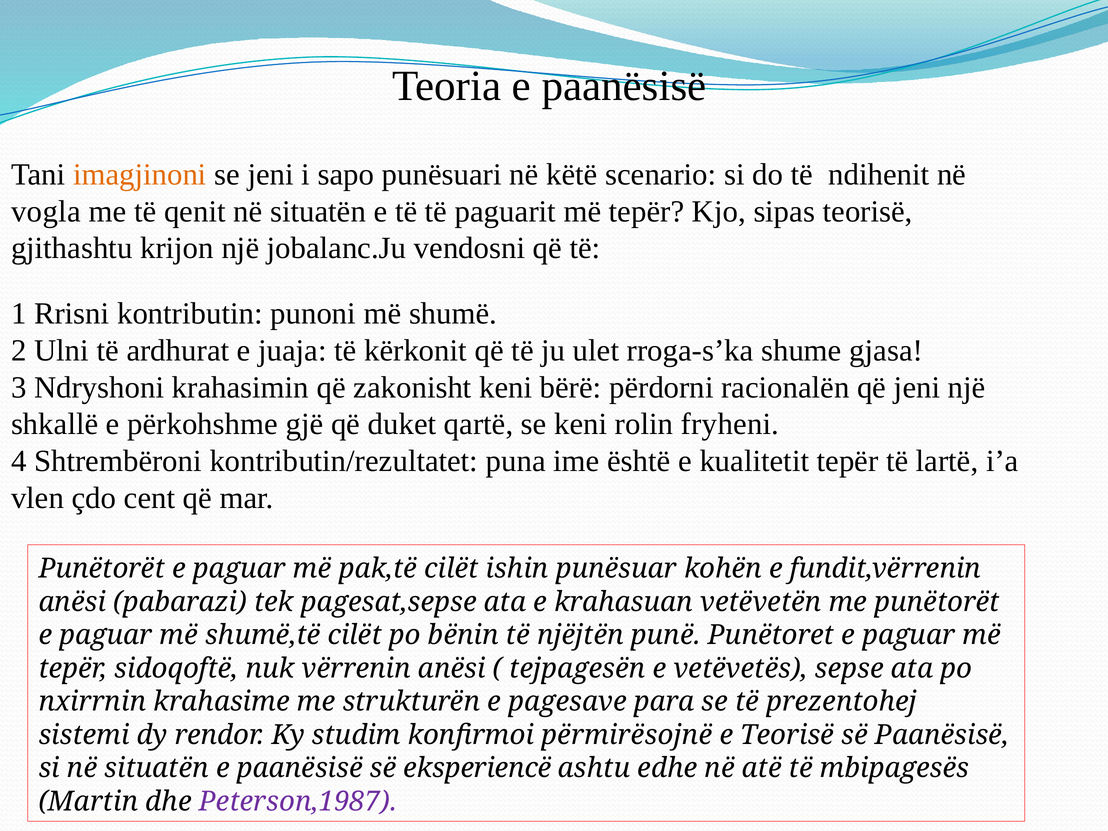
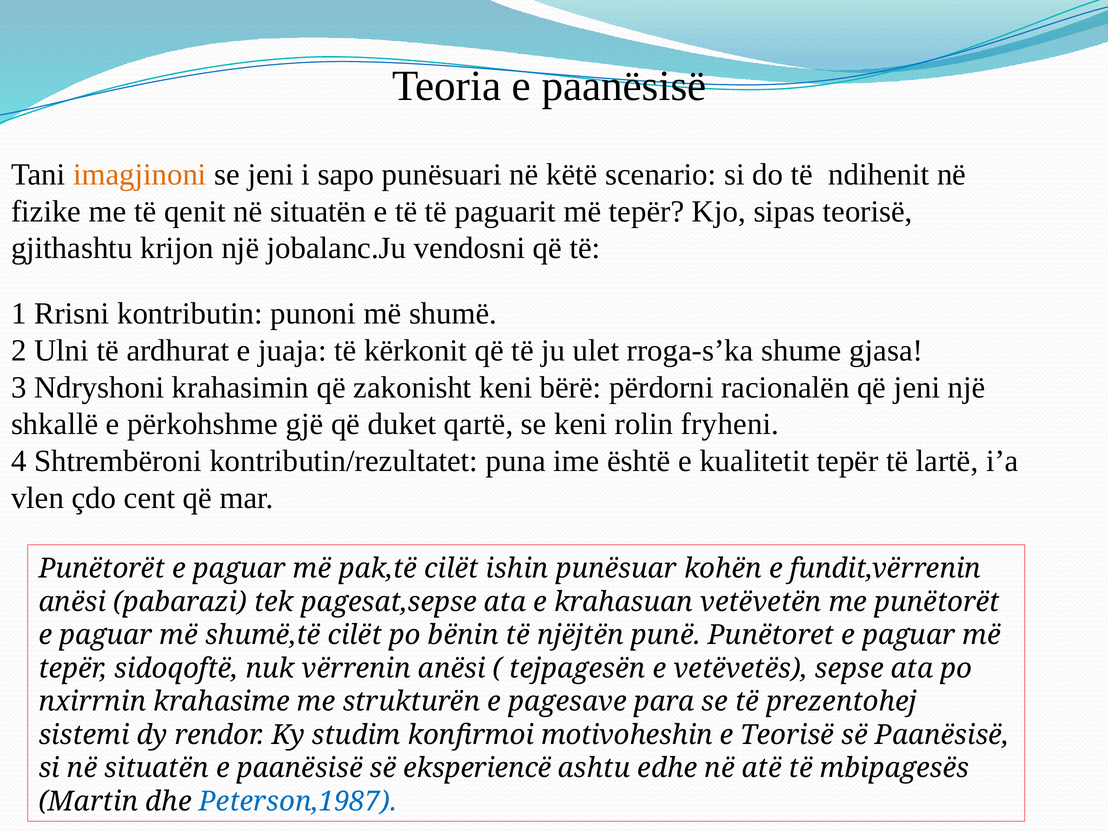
vogla: vogla -> fizike (46, 211)
përmirësojnë: përmirësojnë -> motivoheshin (627, 735)
Peterson,1987 colour: purple -> blue (298, 801)
